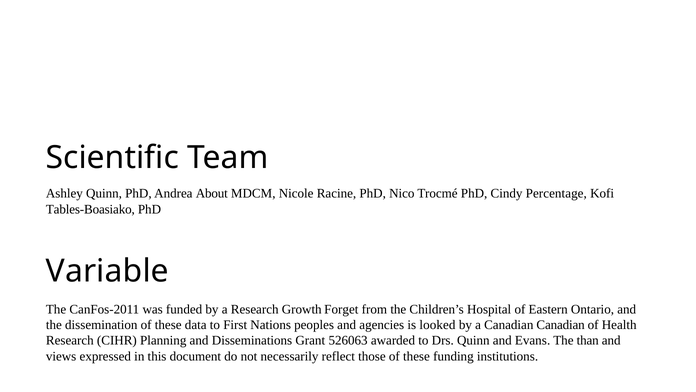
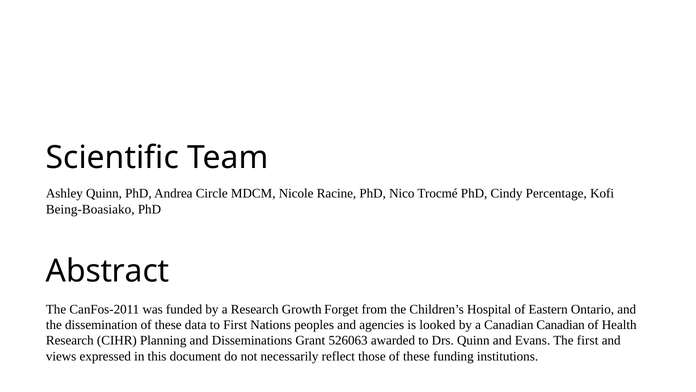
About: About -> Circle (212, 193)
Tables-Boasiako: Tables-Boasiako -> Being-Boasiako (90, 209)
Variable: Variable -> Abstract (108, 271)
The than: than -> first (588, 340)
